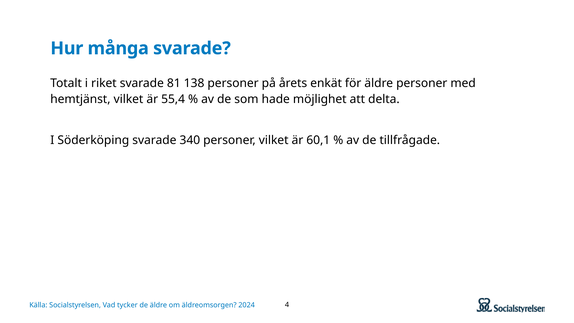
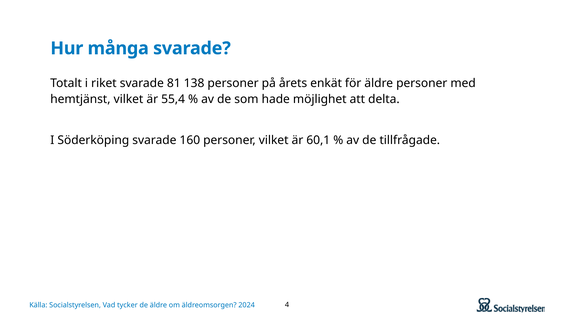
340: 340 -> 160 (190, 140)
